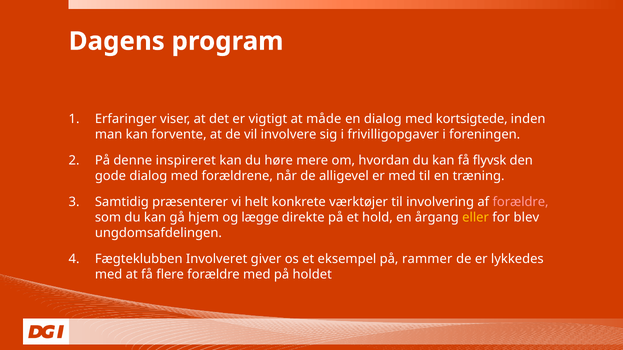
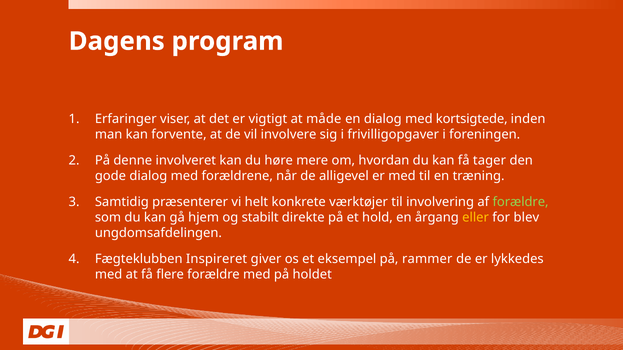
inspireret: inspireret -> involveret (186, 161)
flyvsk: flyvsk -> tager (489, 161)
forældre colour: pink -> light green (521, 202)
lægge: lægge -> stabilt (260, 218)
Involveret: Involveret -> Inspireret (217, 259)
